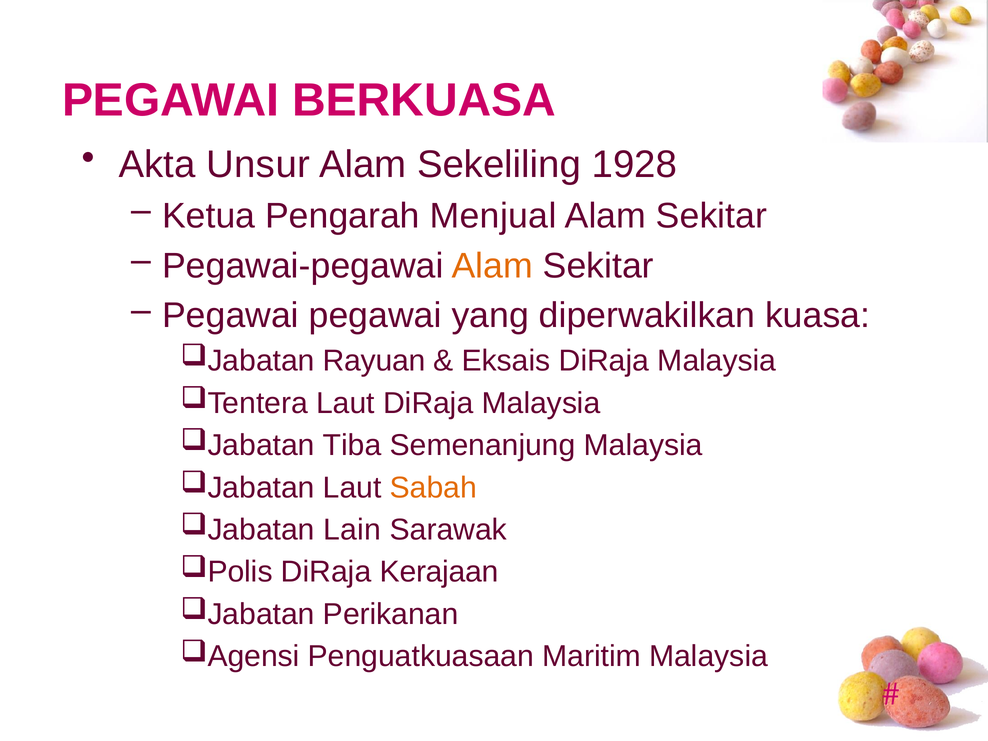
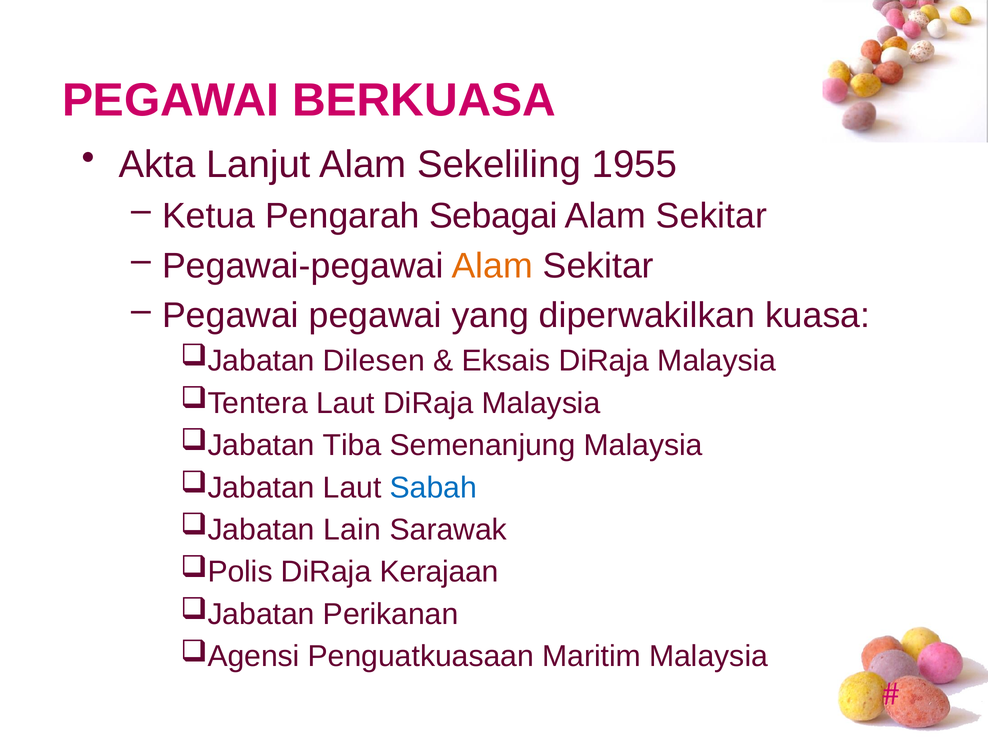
Unsur: Unsur -> Lanjut (258, 164)
1928: 1928 -> 1955 (634, 164)
Menjual: Menjual -> Sebagai (493, 216)
Rayuan: Rayuan -> Dilesen (374, 361)
Sabah colour: orange -> blue (433, 488)
